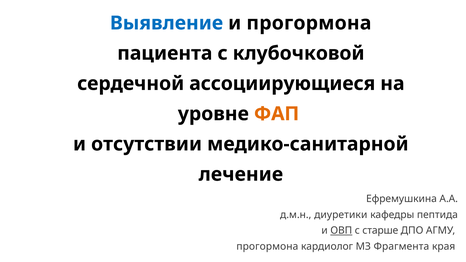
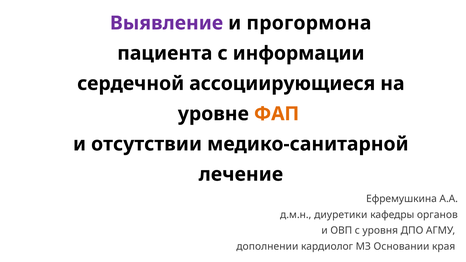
Выявление colour: blue -> purple (167, 23)
клубочковой: клубочковой -> информации (299, 53)
пептида: пептида -> органов (437, 215)
ОВП underline: present -> none (341, 231)
старше: старше -> уровня (380, 231)
прогормона: прогормона -> дополнении (267, 247)
Фрагмента: Фрагмента -> Основании (401, 247)
